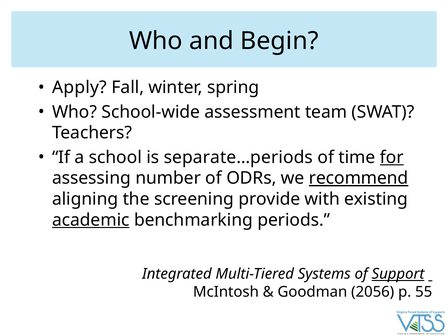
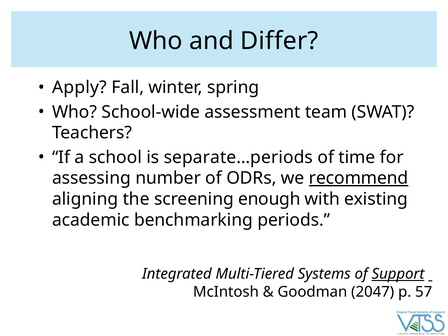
Begin: Begin -> Differ (279, 41)
for underline: present -> none (392, 157)
provide: provide -> enough (269, 199)
academic underline: present -> none (91, 220)
2056: 2056 -> 2047 (373, 292)
55: 55 -> 57 (424, 292)
